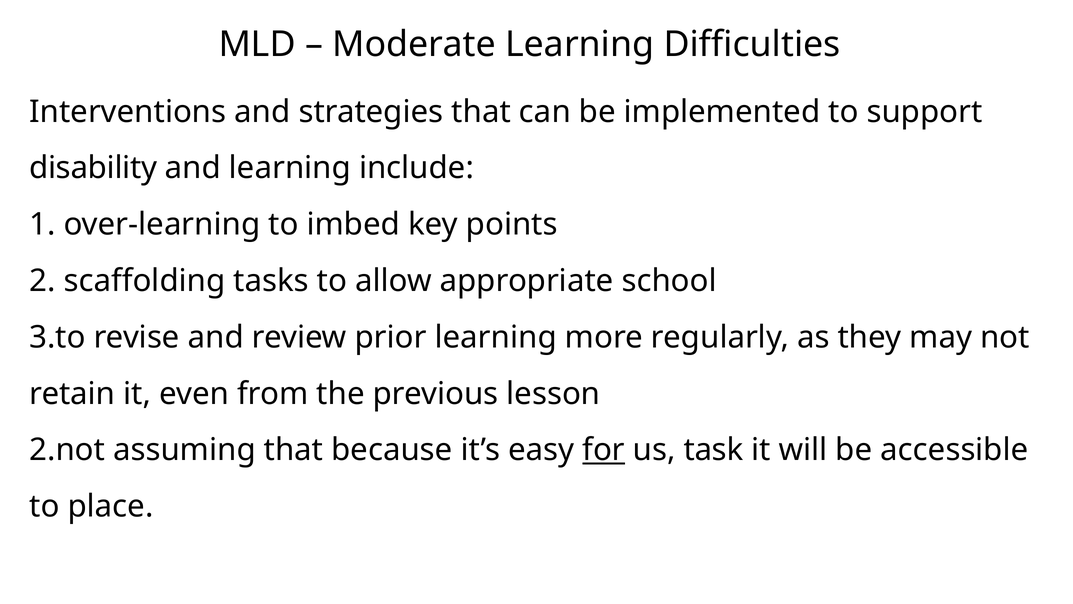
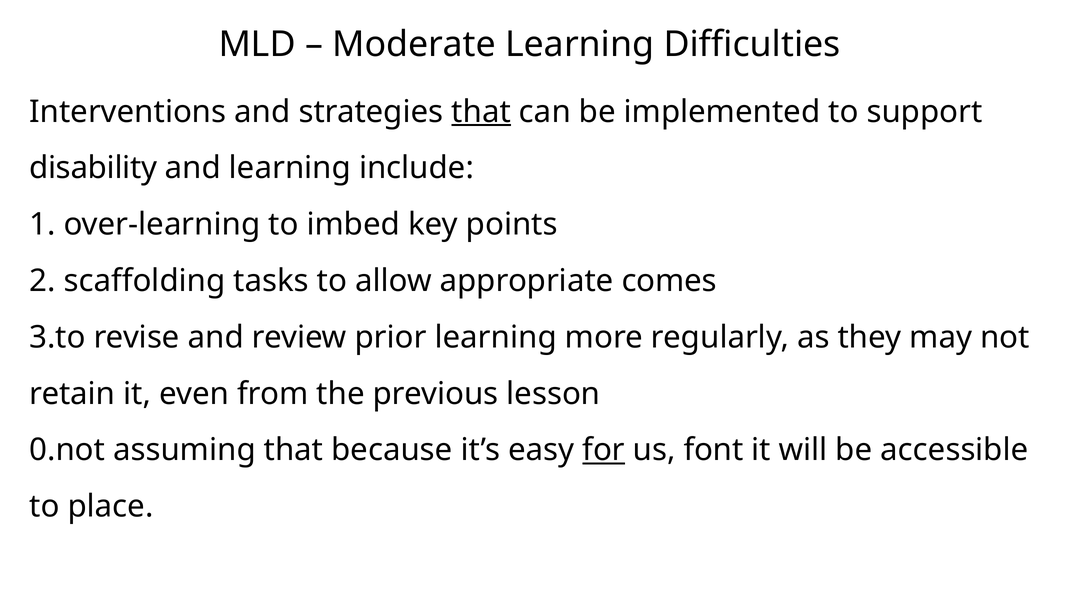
that underline: none -> present (481, 112)
school: school -> comes (669, 281)
2.not: 2.not -> 0.not (67, 450)
task: task -> font (714, 450)
